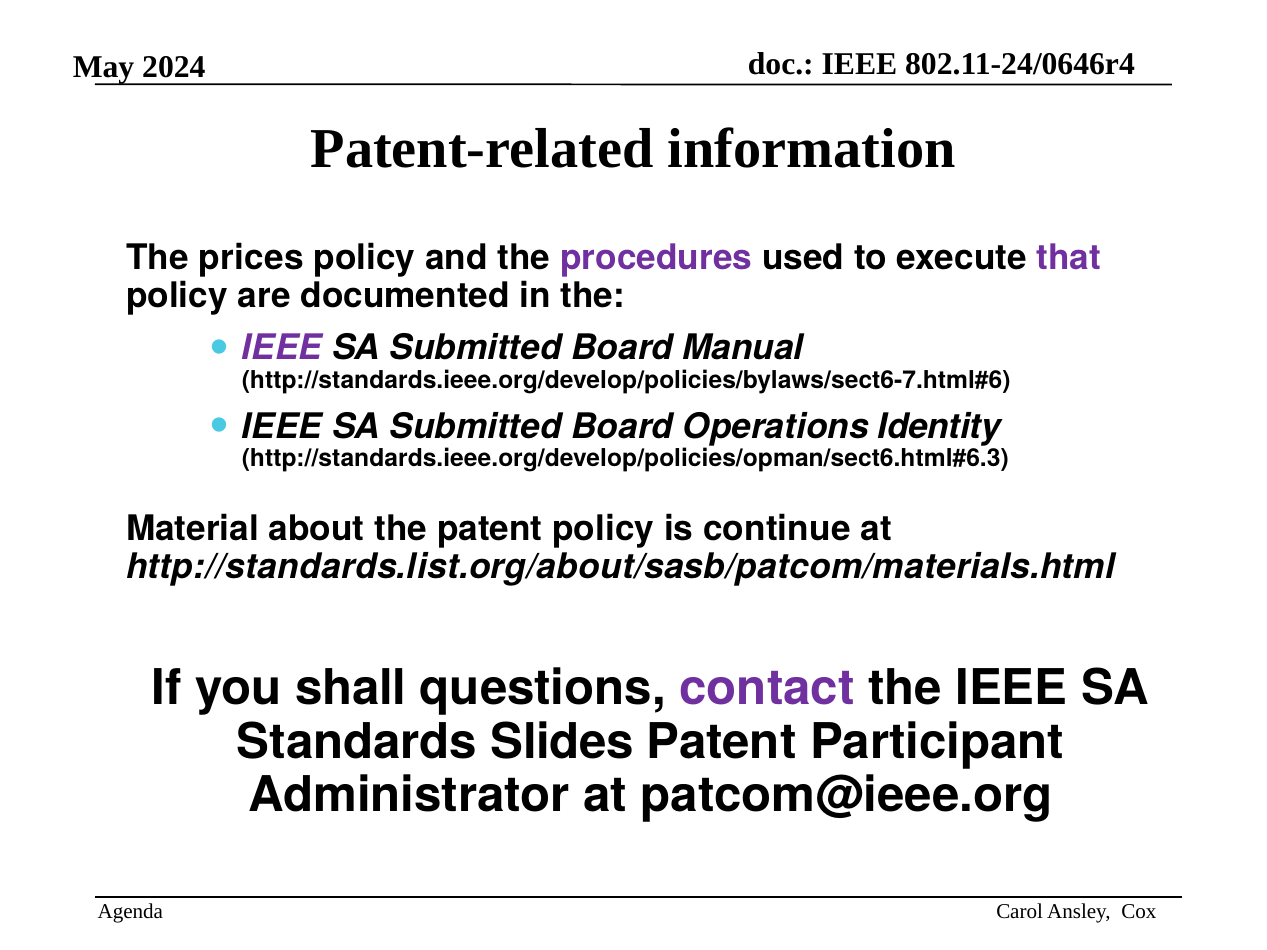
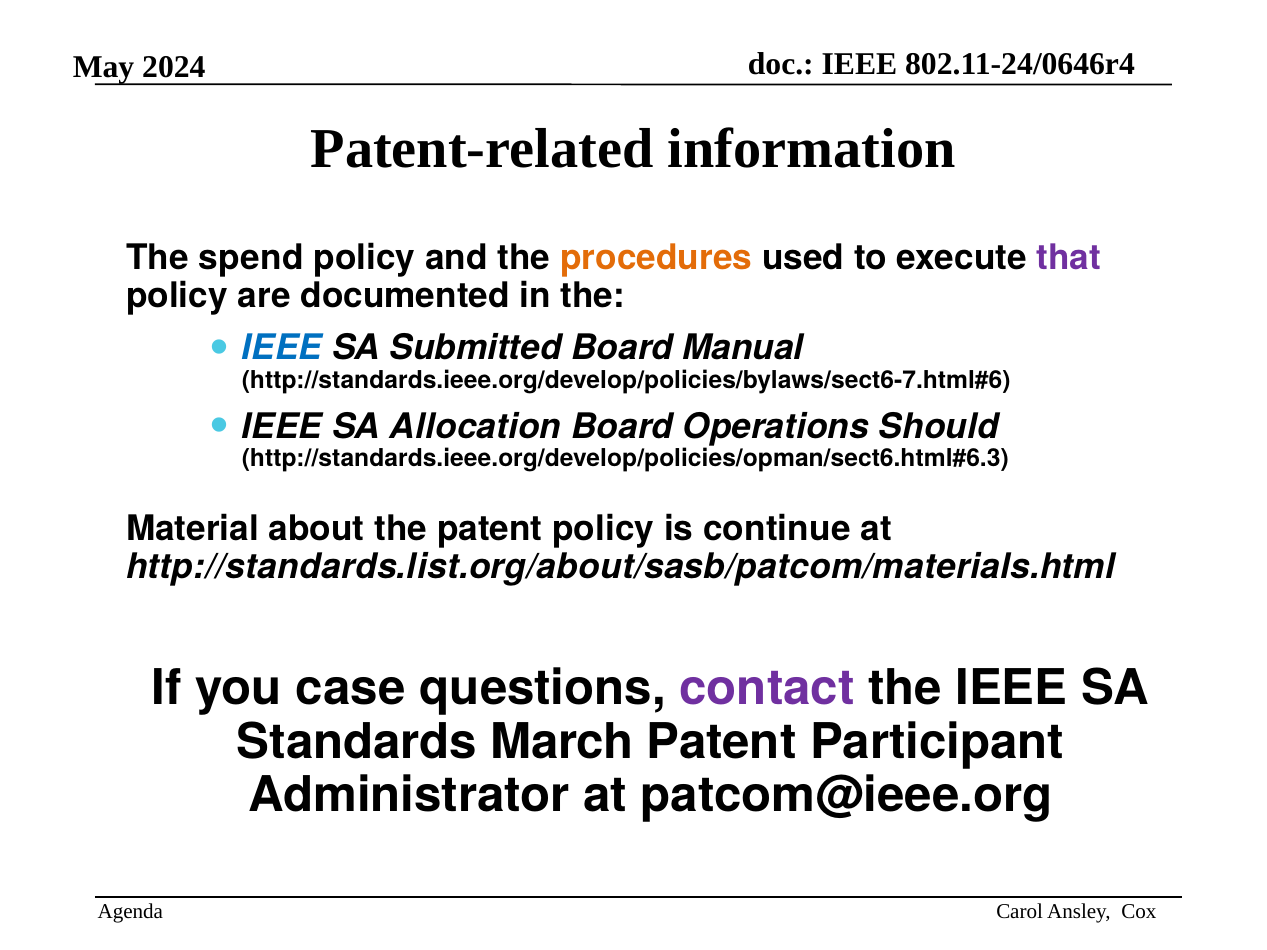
prices: prices -> spend (251, 258)
procedures colour: purple -> orange (656, 258)
IEEE colour: purple -> blue (282, 348)
Submitted: Submitted -> Allocation (476, 427)
Identity: Identity -> Should (939, 427)
shall: shall -> case (351, 689)
Slides: Slides -> March (562, 742)
